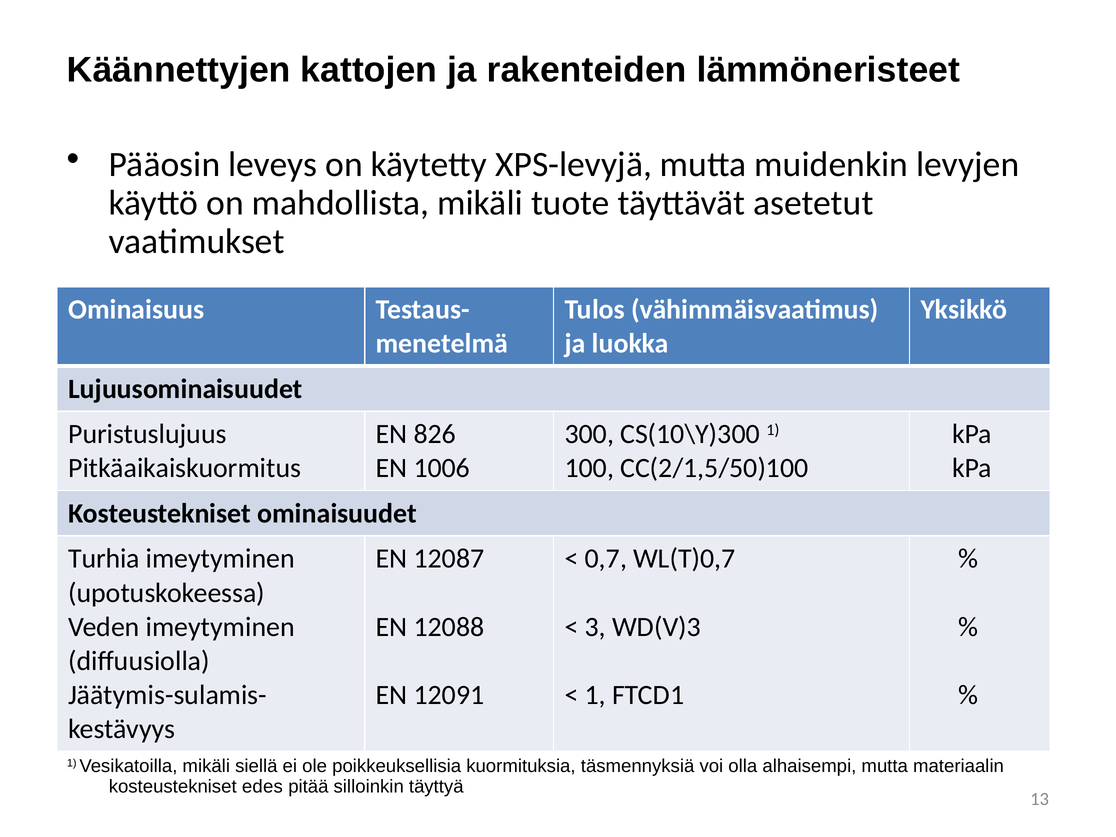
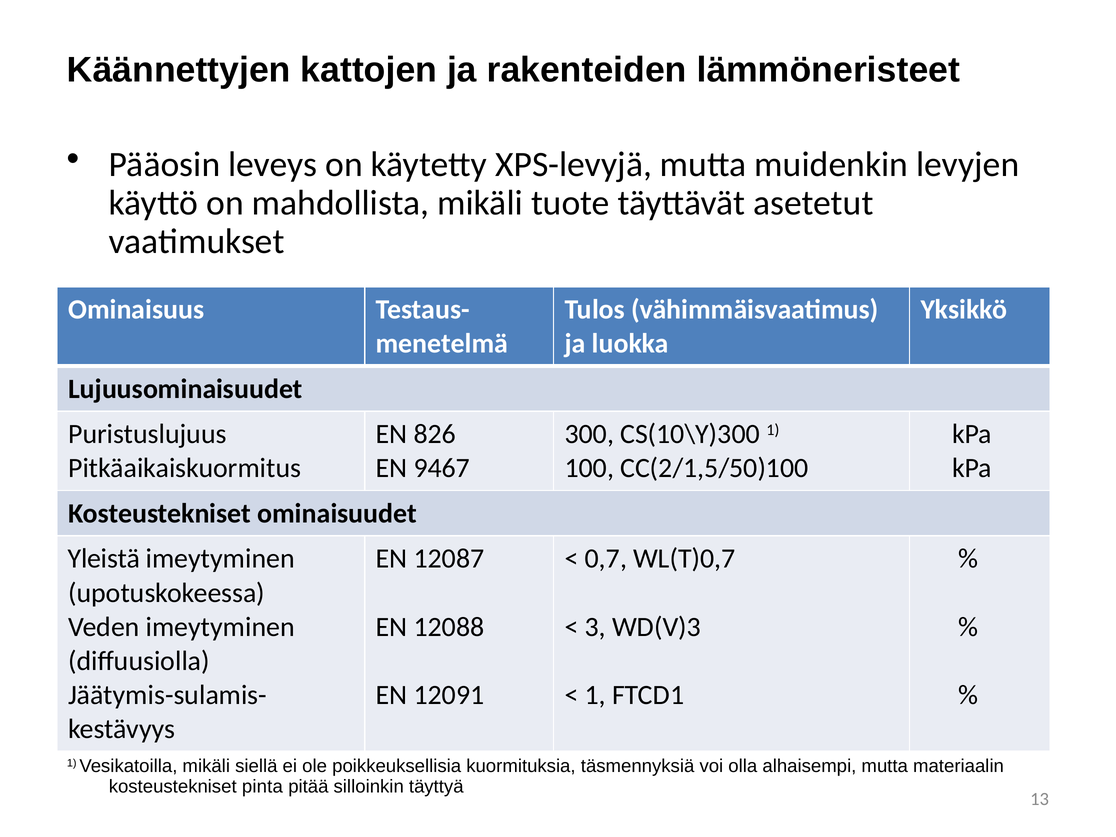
1006: 1006 -> 9467 (442, 468)
Turhia: Turhia -> Yleistä (104, 559)
edes: edes -> pinta (262, 786)
